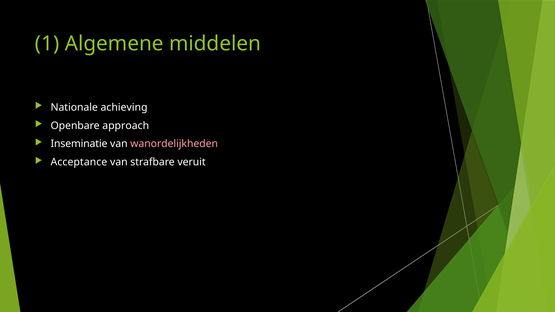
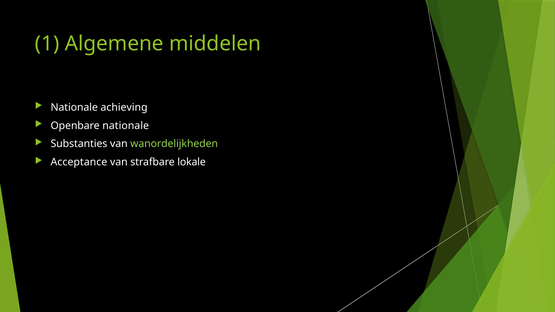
Openbare approach: approach -> nationale (126, 126)
Inseminatie: Inseminatie -> Substanties (79, 144)
wanordelijkheden colour: pink -> light green (174, 144)
veruit: veruit -> lokale (192, 162)
